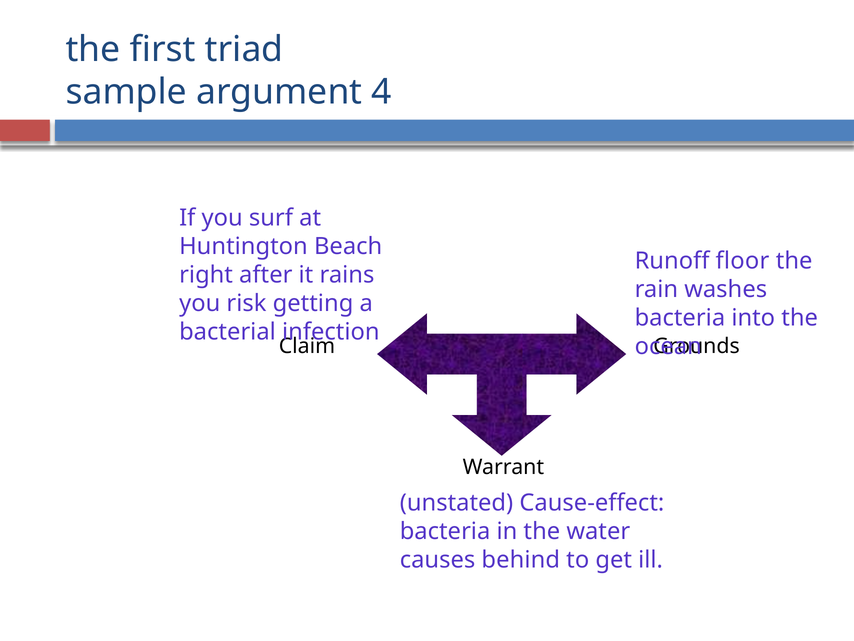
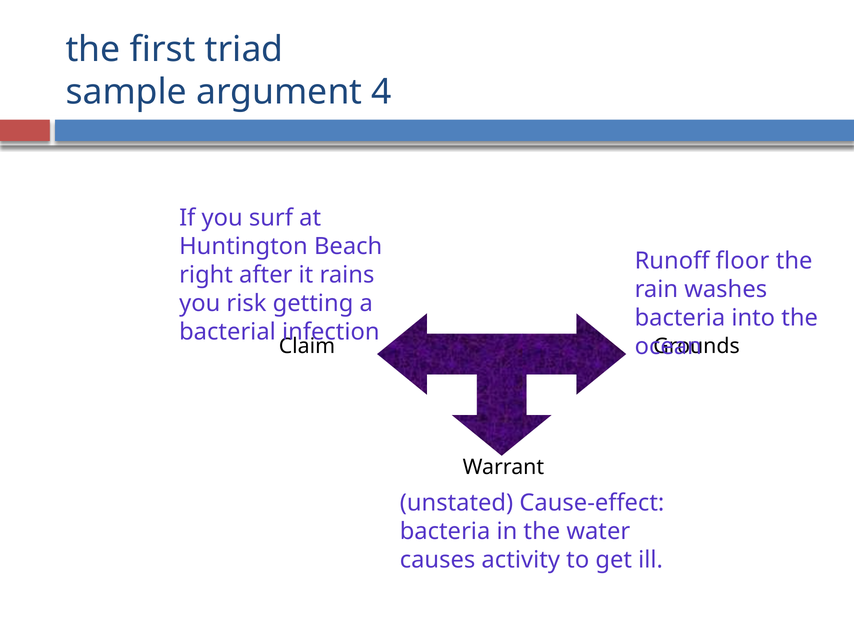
behind: behind -> activity (521, 560)
